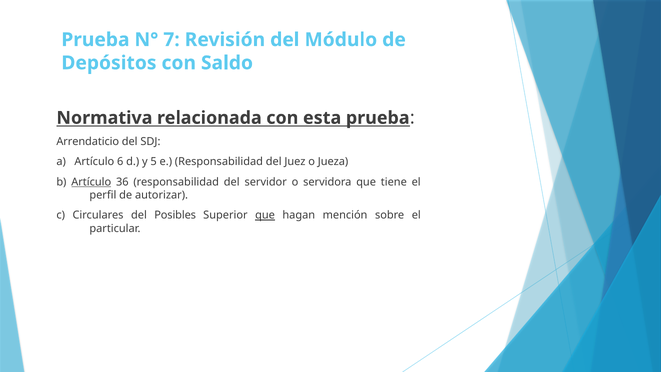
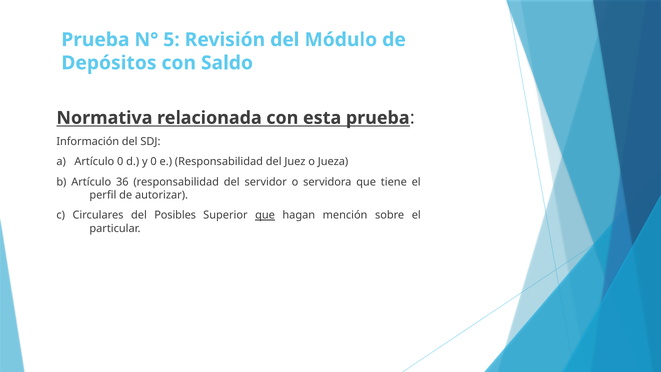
7: 7 -> 5 (172, 40)
Arrendaticio: Arrendaticio -> Información (88, 142)
Artículo 6: 6 -> 0 (120, 162)
y 5: 5 -> 0 (154, 162)
Artículo underline: present -> none (91, 182)
